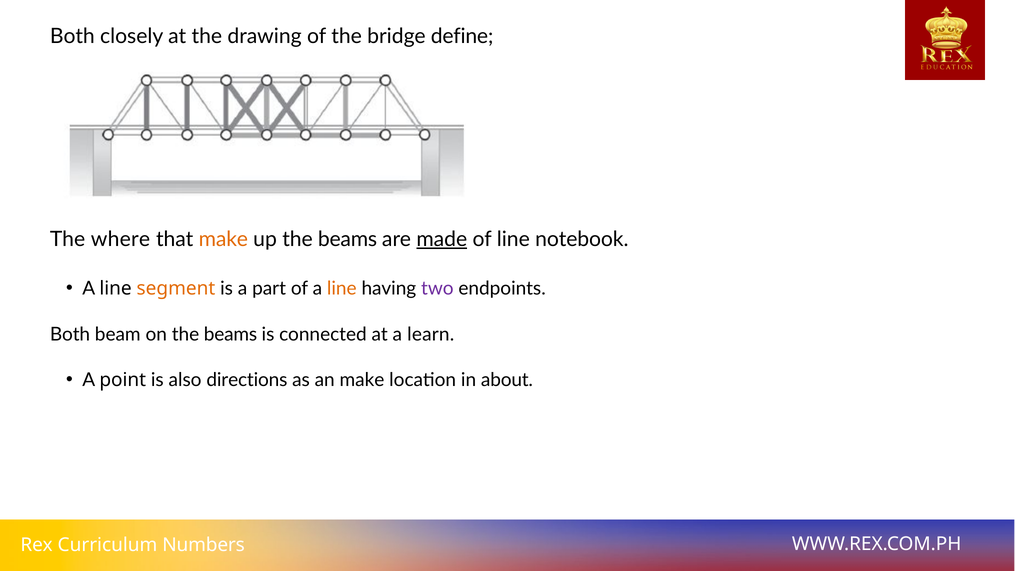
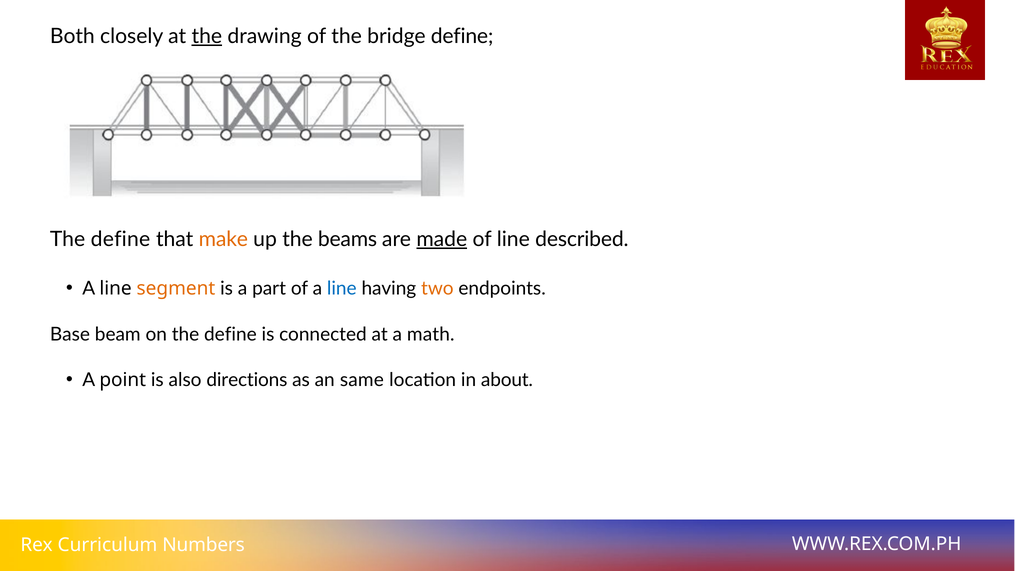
the underline: none -> present (207, 36)
where: where -> define (120, 239)
notebook: notebook -> described (582, 239)
line colour: orange -> blue (342, 289)
two colour: purple -> orange (437, 289)
Both: Both -> Base (70, 334)
on the beams: beams -> define (230, 334)
learn: learn -> math (431, 334)
an make: make -> same (362, 380)
